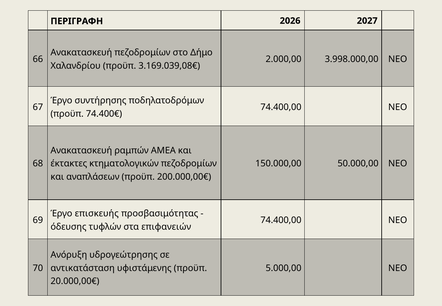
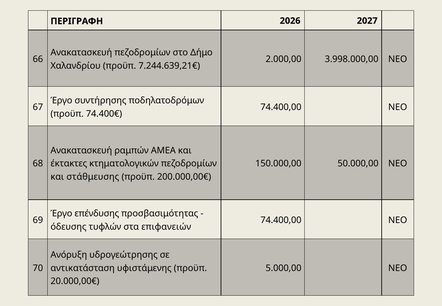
3.169.039,08€: 3.169.039,08€ -> 7.244.639,21€ (169, 66)
αναπλάσεων: αναπλάσεων -> στάθμευσης (93, 177)
επισκευής: επισκευής -> επένδυσης (97, 214)
